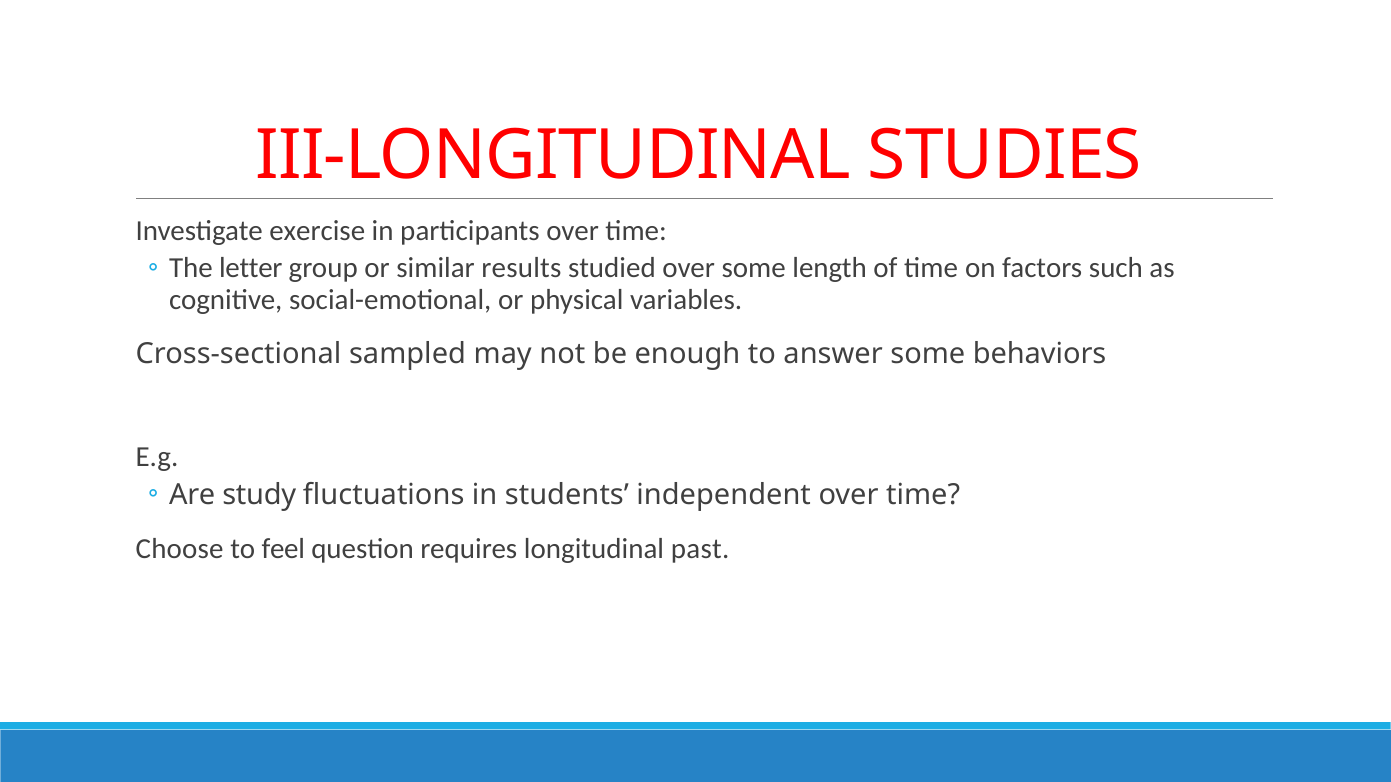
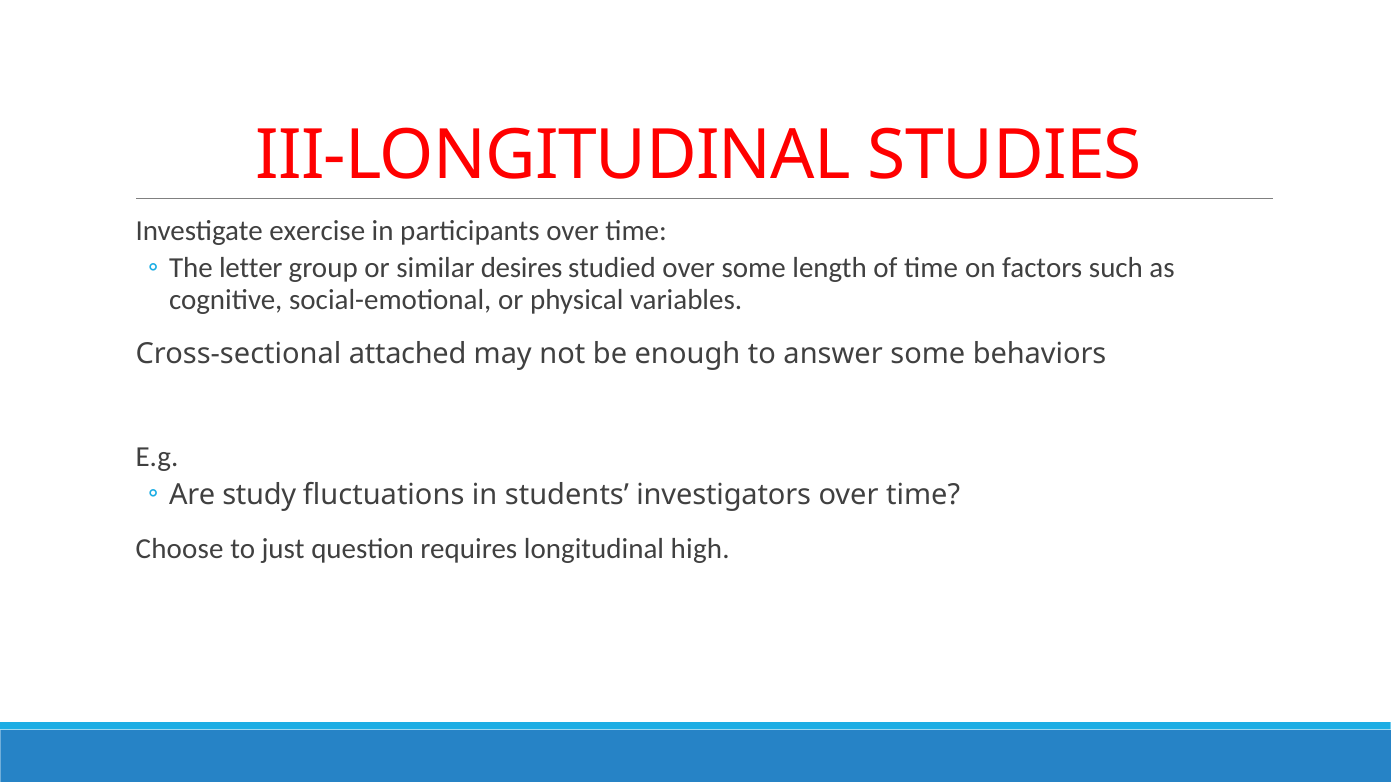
results: results -> desires (522, 268)
sampled: sampled -> attached (408, 354)
independent: independent -> investigators (724, 495)
feel: feel -> just (283, 549)
past: past -> high (700, 549)
